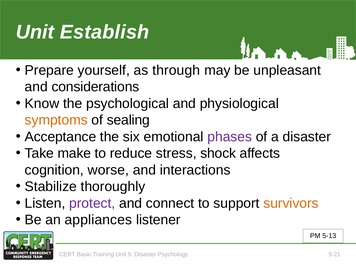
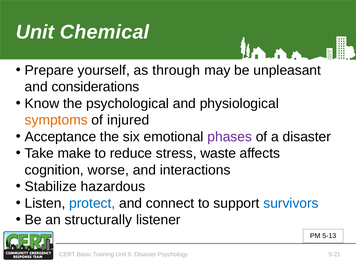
Establish: Establish -> Chemical (105, 32)
sealing: sealing -> injured (128, 120)
shock: shock -> waste (218, 153)
thoroughly: thoroughly -> hazardous (113, 187)
protect colour: purple -> blue (92, 203)
survivors colour: orange -> blue (291, 203)
appliances: appliances -> structurally (98, 220)
